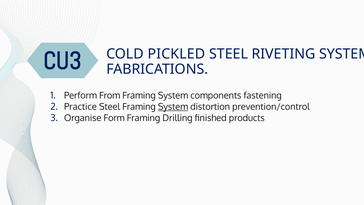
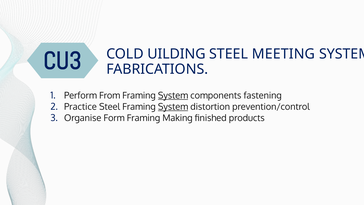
PICKLED: PICKLED -> UILDING (176, 54)
RIVETING: RIVETING -> MEETING (283, 54)
System underline: none -> present (173, 96)
Drilling: Drilling -> Making (177, 118)
